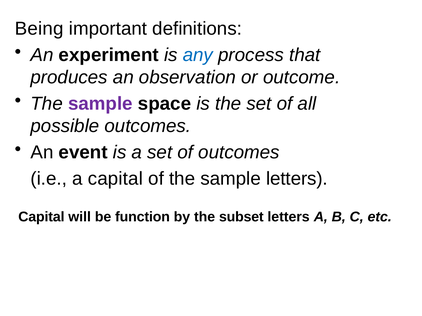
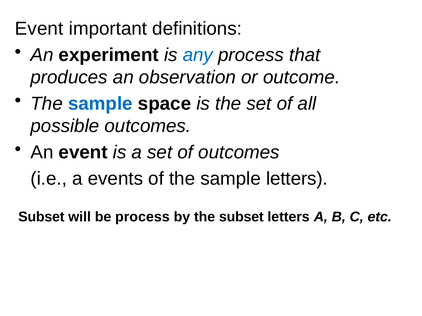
Being: Being -> Event (39, 29)
sample colour: purple -> blue (100, 104)
a capital: capital -> events (115, 179)
Capital: Capital -> Subset (41, 217)
be function: function -> process (142, 217)
